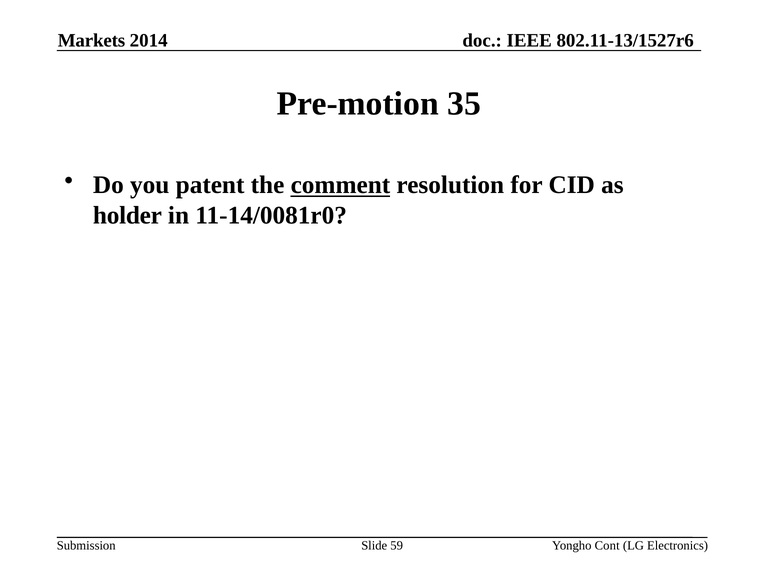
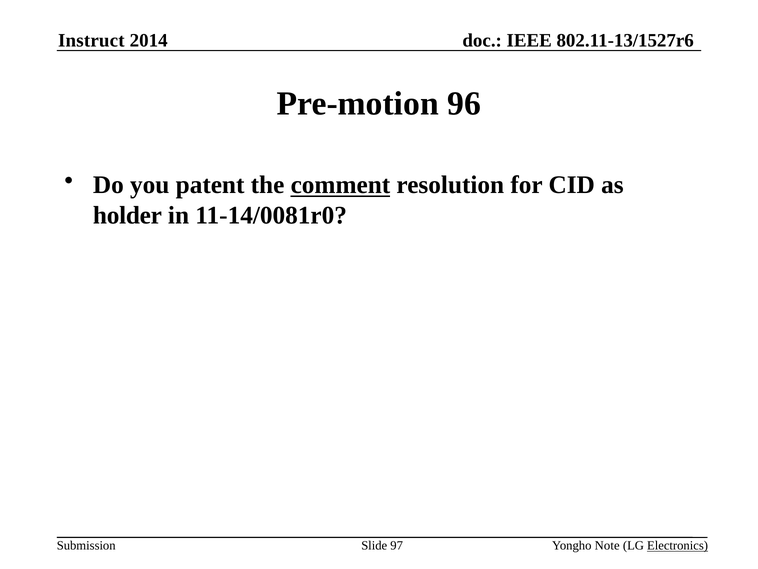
Markets: Markets -> Instruct (91, 40)
35: 35 -> 96 (464, 103)
59: 59 -> 97 (397, 545)
Cont: Cont -> Note (607, 545)
Electronics underline: none -> present (678, 545)
